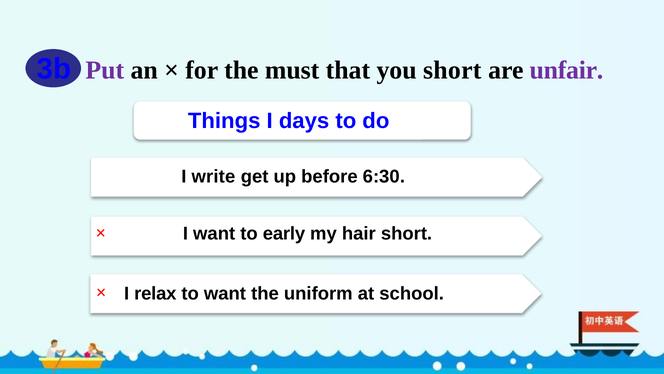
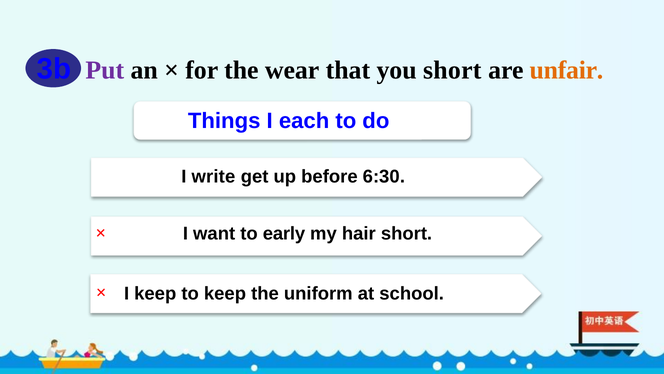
must: must -> wear (292, 70)
unfair colour: purple -> orange (566, 70)
days: days -> each (304, 121)
I relax: relax -> keep (155, 293)
to want: want -> keep (225, 293)
